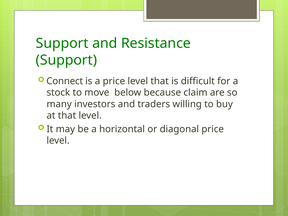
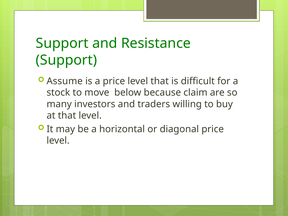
Connect: Connect -> Assume (65, 81)
